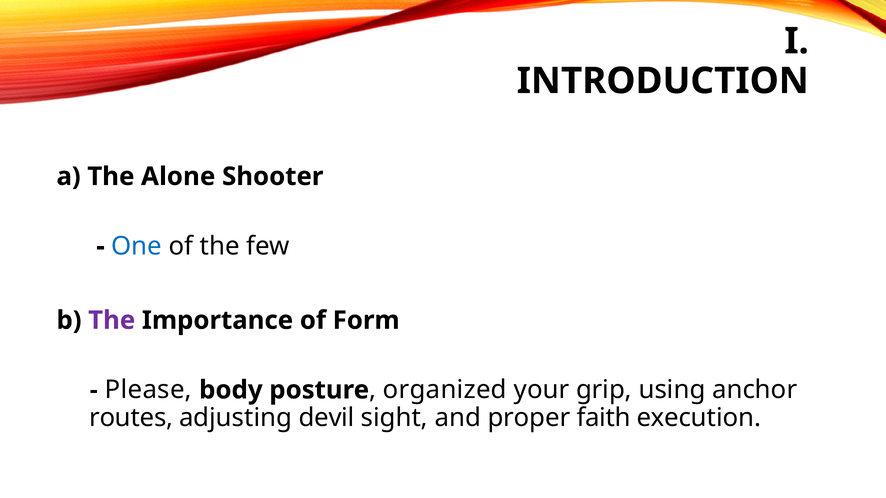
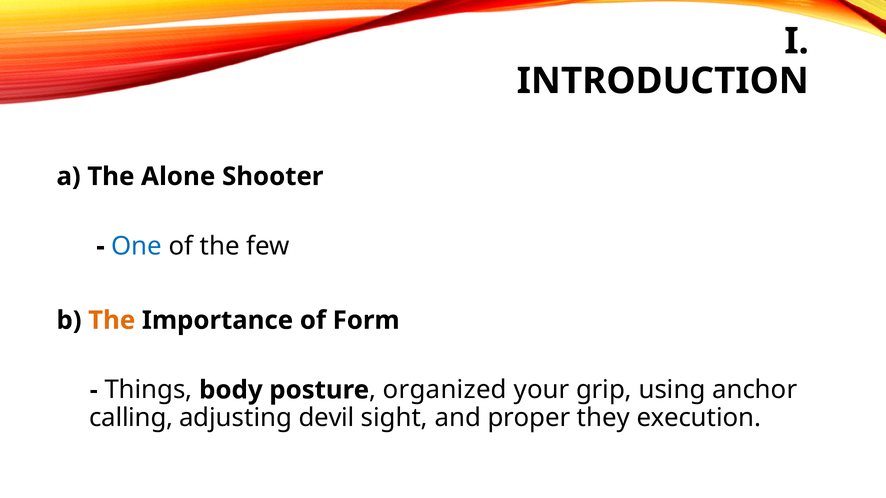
The colour: purple -> orange (112, 321)
Please: Please -> Things (149, 390)
routes: routes -> calling (131, 418)
faith: faith -> they (604, 418)
